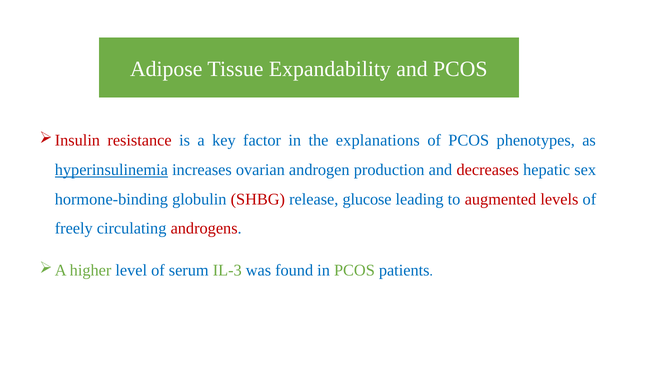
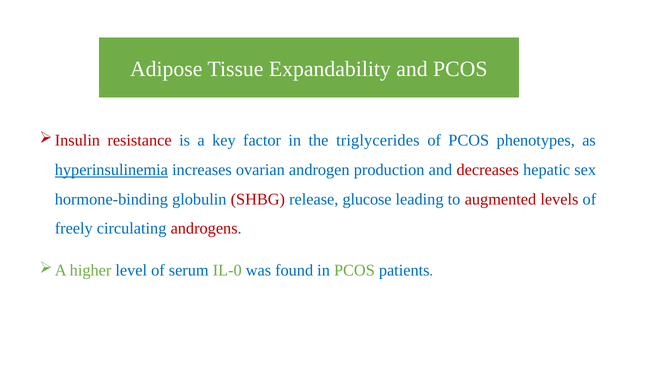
explanations: explanations -> triglycerides (378, 140)
IL-3: IL-3 -> IL-0 (227, 270)
